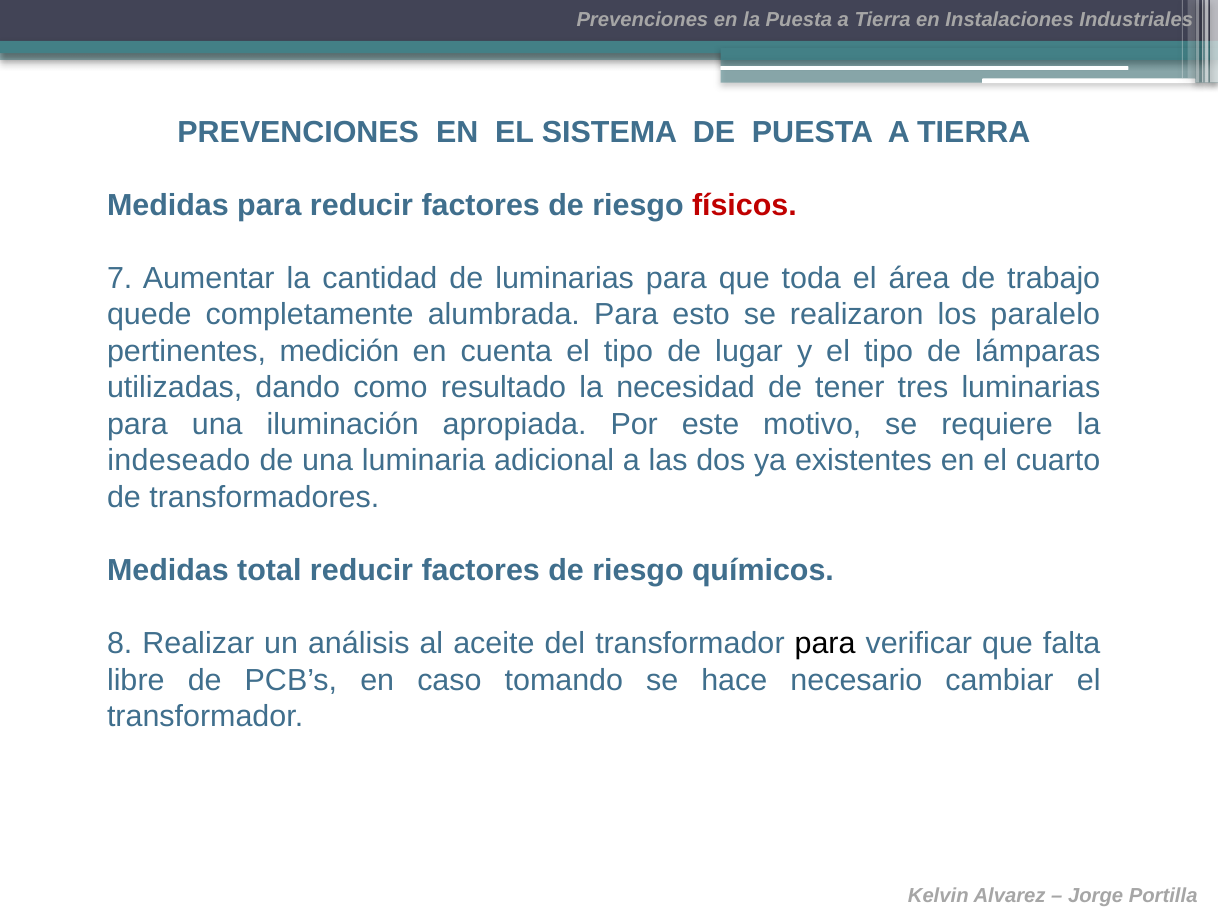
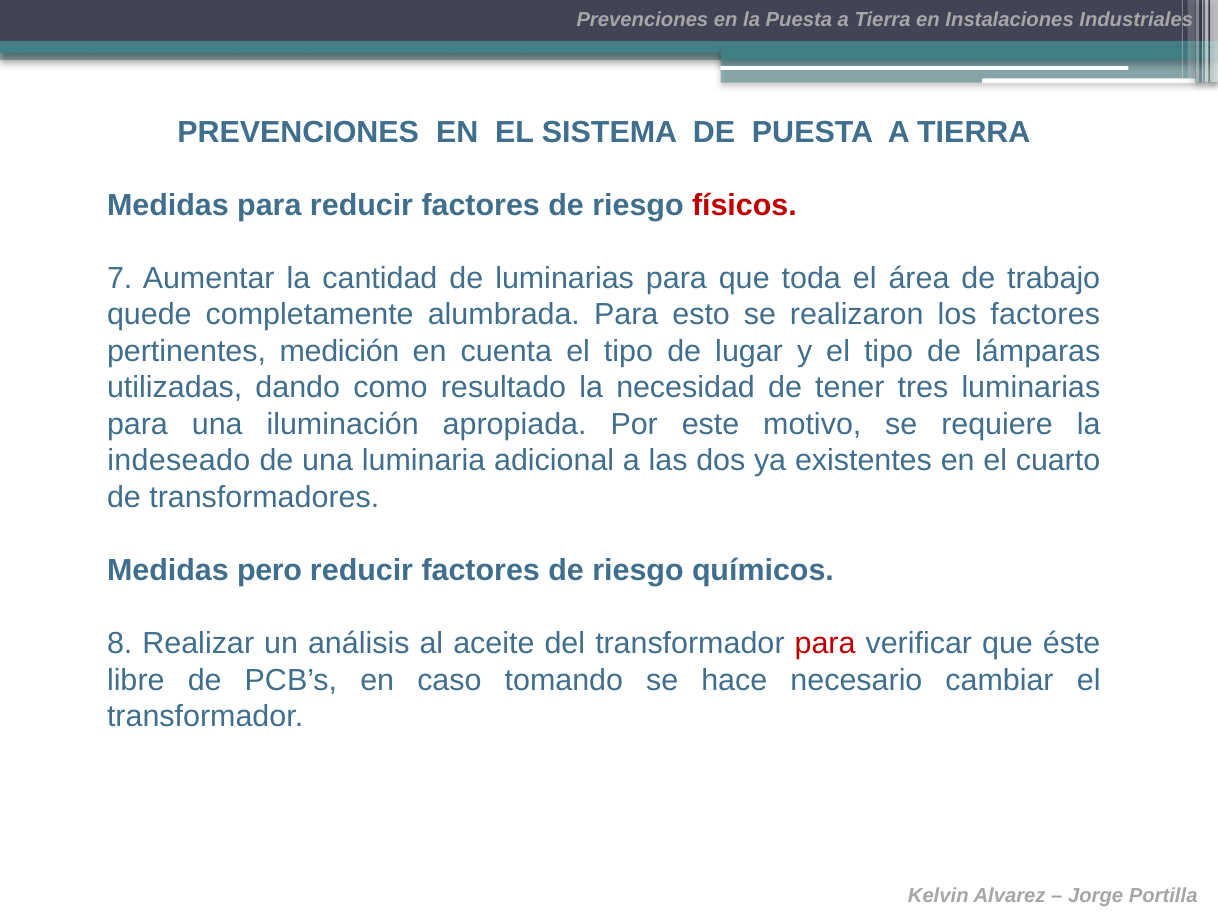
los paralelo: paralelo -> factores (1045, 315)
total: total -> pero (270, 571)
para colour: black -> red (825, 644)
falta: falta -> éste (1072, 644)
